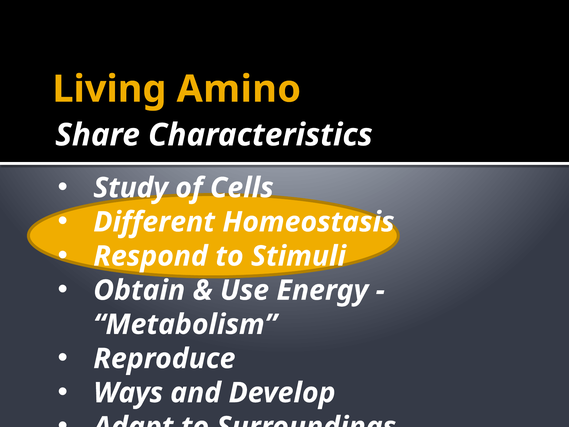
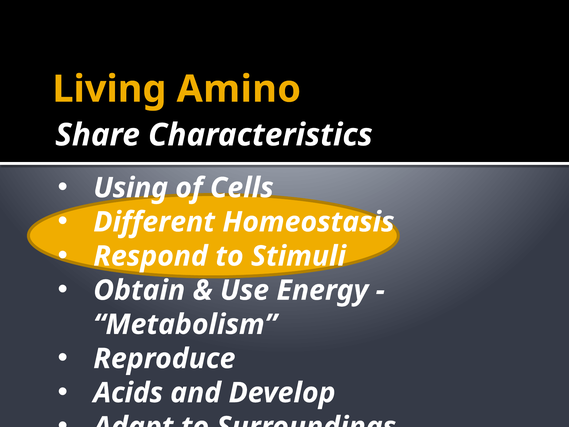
Study: Study -> Using (131, 188)
Ways: Ways -> Acids (128, 393)
